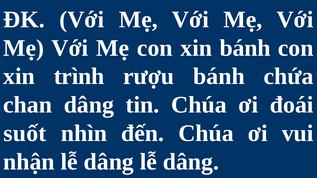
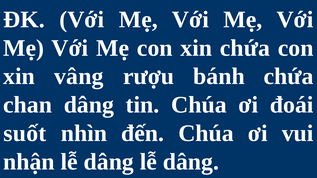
xin bánh: bánh -> chứa (245, 48)
trình: trình -> vâng (79, 77)
